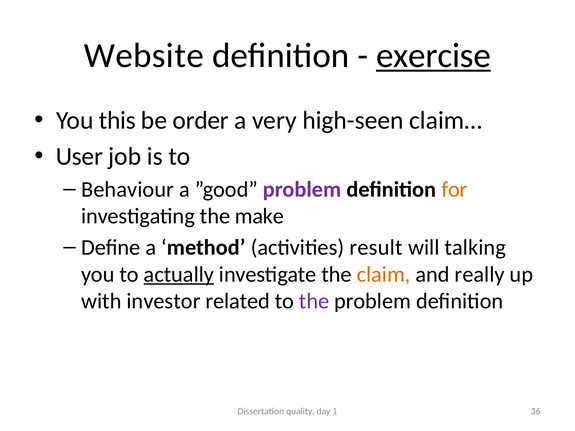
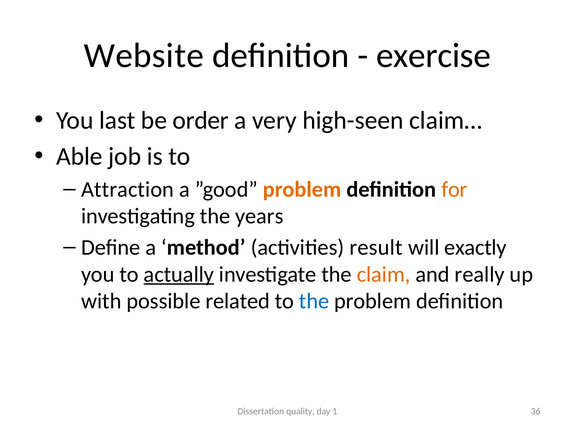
exercise underline: present -> none (433, 56)
this: this -> last (117, 121)
User: User -> Able (79, 156)
Behaviour: Behaviour -> Attraction (128, 189)
problem colour: purple -> orange (302, 189)
make: make -> years (259, 216)
talking: talking -> exactly (475, 248)
investor: investor -> possible (164, 301)
the colour: purple -> blue (314, 301)
